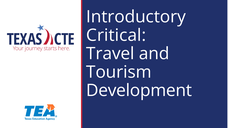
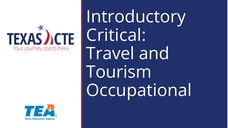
Development: Development -> Occupational (139, 91)
